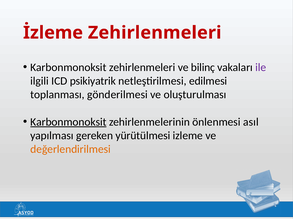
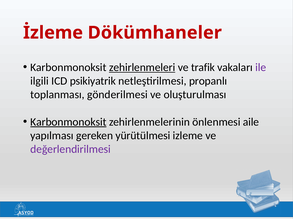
İzleme Zehirlenmeleri: Zehirlenmeleri -> Dökümhaneler (155, 33)
zehirlenmeleri underline: none -> present (142, 68)
bilinç: bilinç -> trafik (203, 68)
edilmesi: edilmesi -> propanlı (208, 81)
asıl: asıl -> aile (251, 122)
değerlendirilmesi colour: orange -> purple (71, 150)
